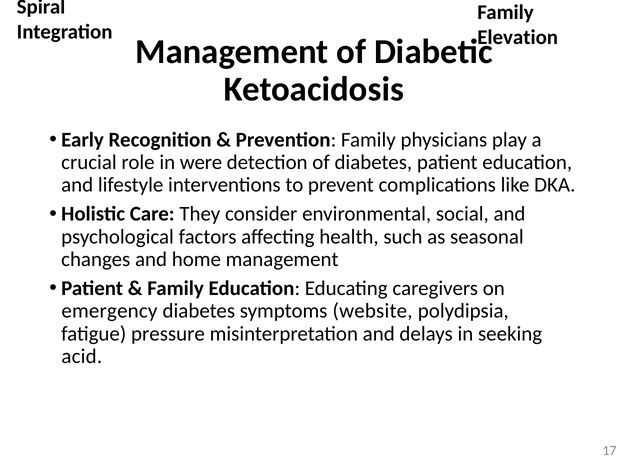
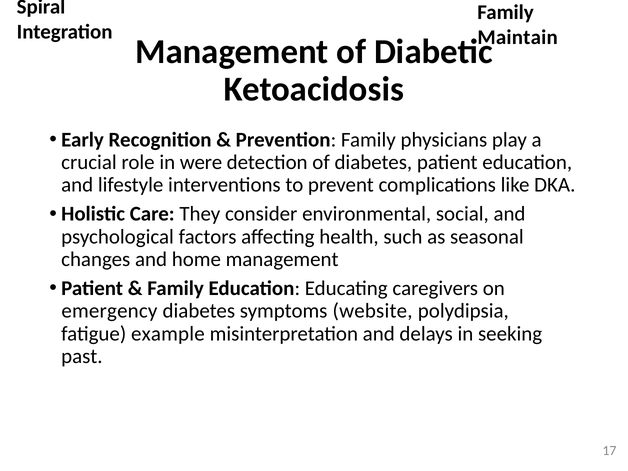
Elevation: Elevation -> Maintain (518, 38)
pressure: pressure -> example (168, 334)
acid: acid -> past (82, 356)
